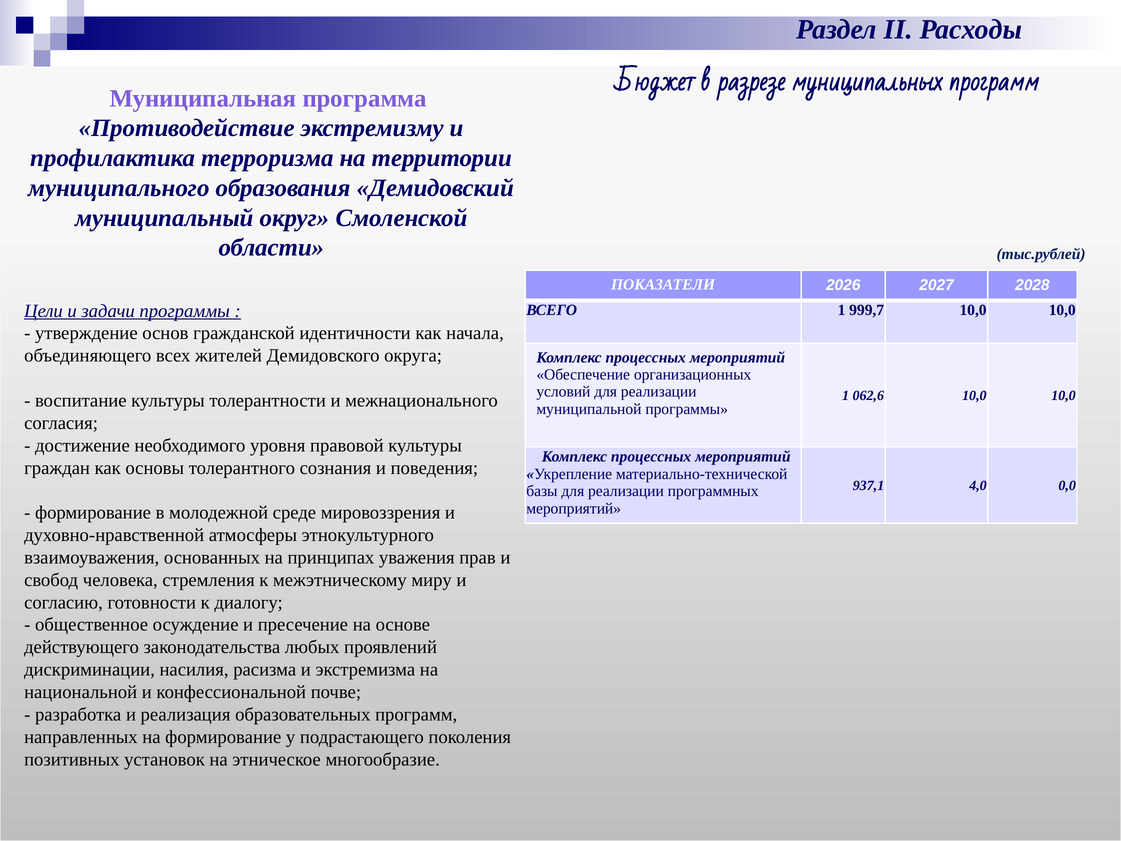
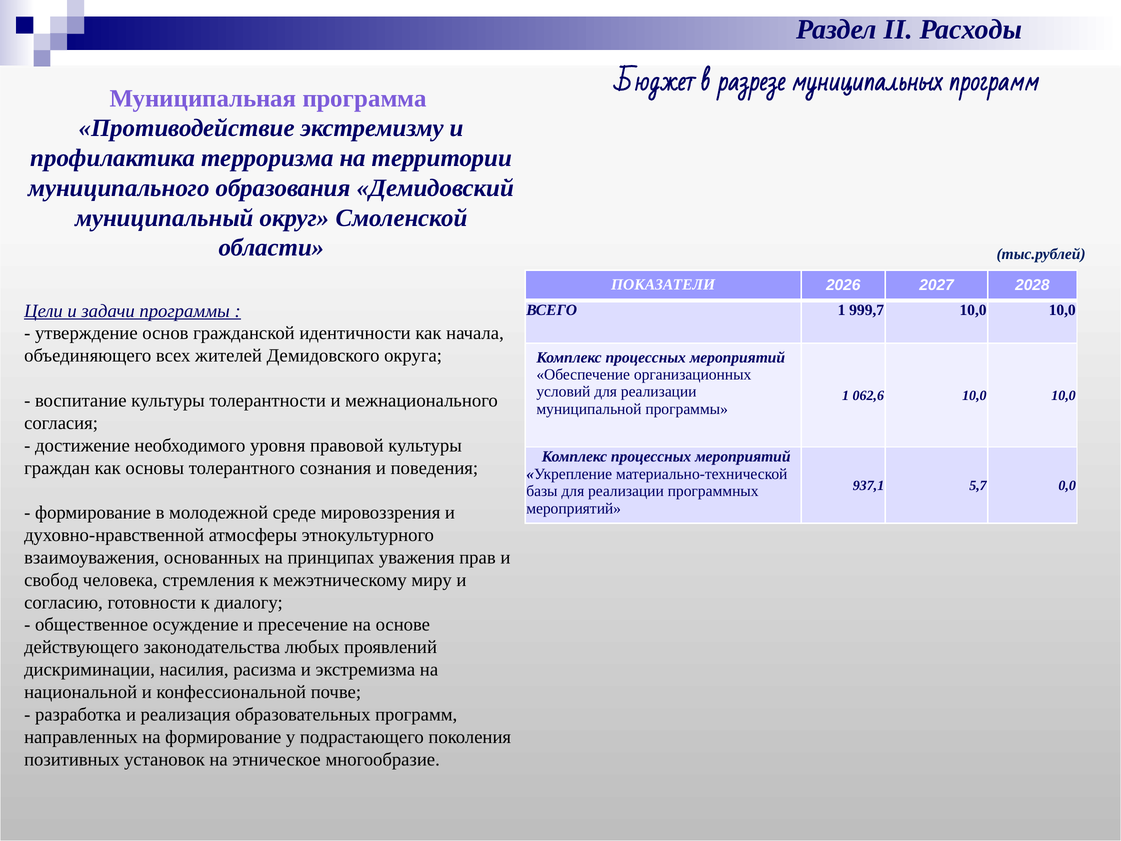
4,0: 4,0 -> 5,7 (978, 486)
